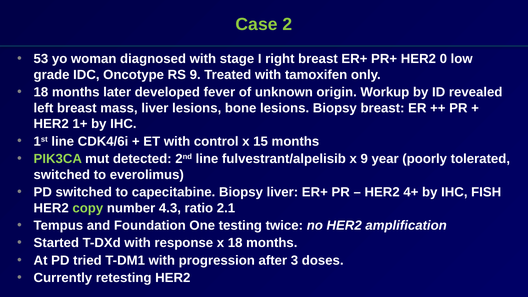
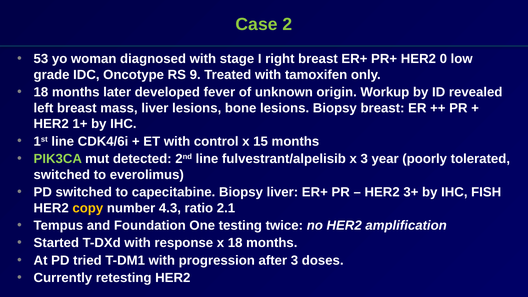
x 9: 9 -> 3 (364, 159)
4+: 4+ -> 3+ (411, 192)
copy colour: light green -> yellow (88, 208)
